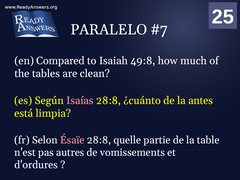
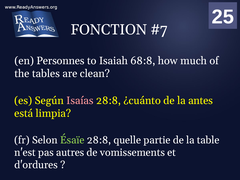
PARALELO: PARALELO -> FONCTION (109, 30)
Compared: Compared -> Personnes (61, 61)
49:8: 49:8 -> 68:8 (143, 61)
Ésaïe colour: pink -> light green (72, 140)
